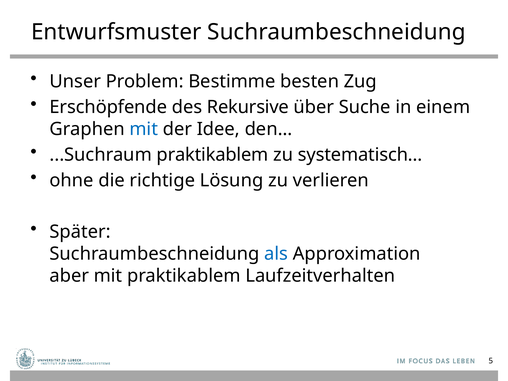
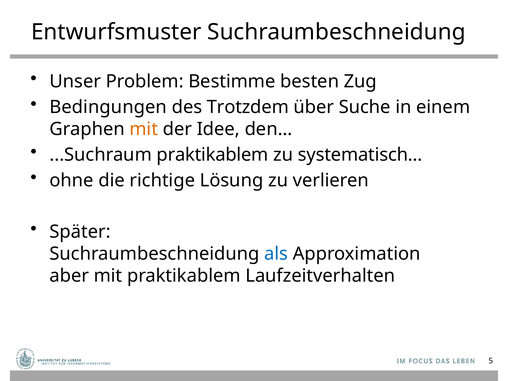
Erschöpfende: Erschöpfende -> Bedingungen (108, 107)
Rekursive: Rekursive -> Trotzdem (248, 107)
mit colour: blue -> orange (144, 129)
